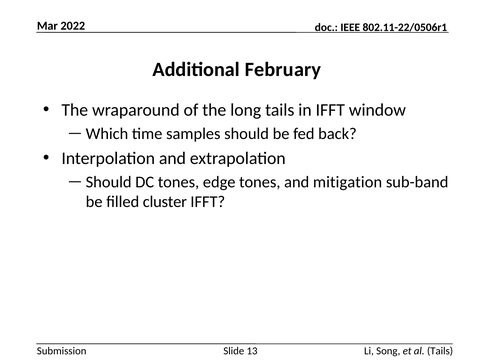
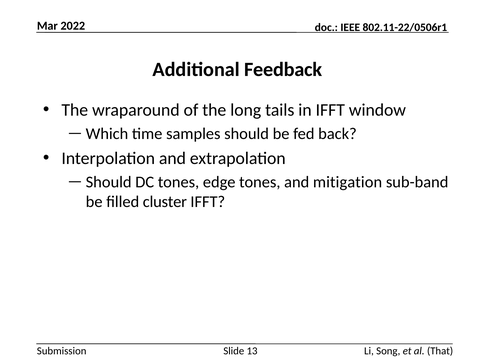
February: February -> Feedback (283, 69)
al Tails: Tails -> That (440, 351)
